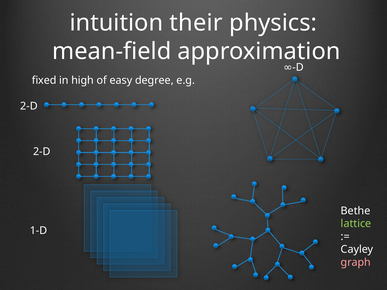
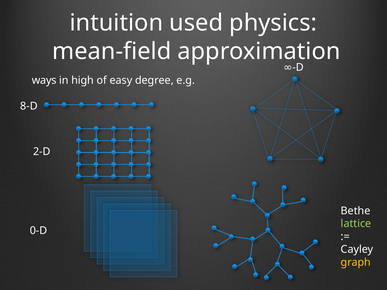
their: their -> used (196, 23)
fixed: fixed -> ways (44, 80)
2-D: 2-D -> 8-D (29, 106)
1-D: 1-D -> 0-D (39, 231)
graph colour: pink -> yellow (356, 263)
